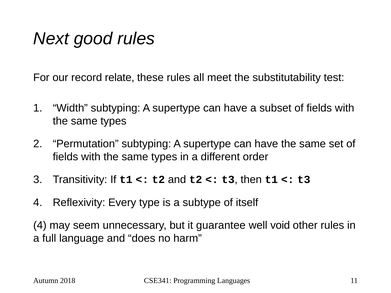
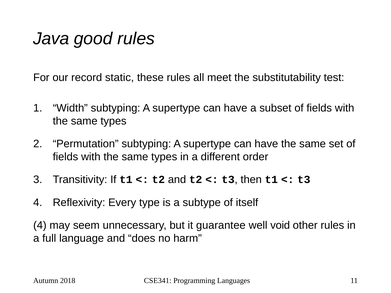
Next: Next -> Java (51, 39)
relate: relate -> static (120, 78)
